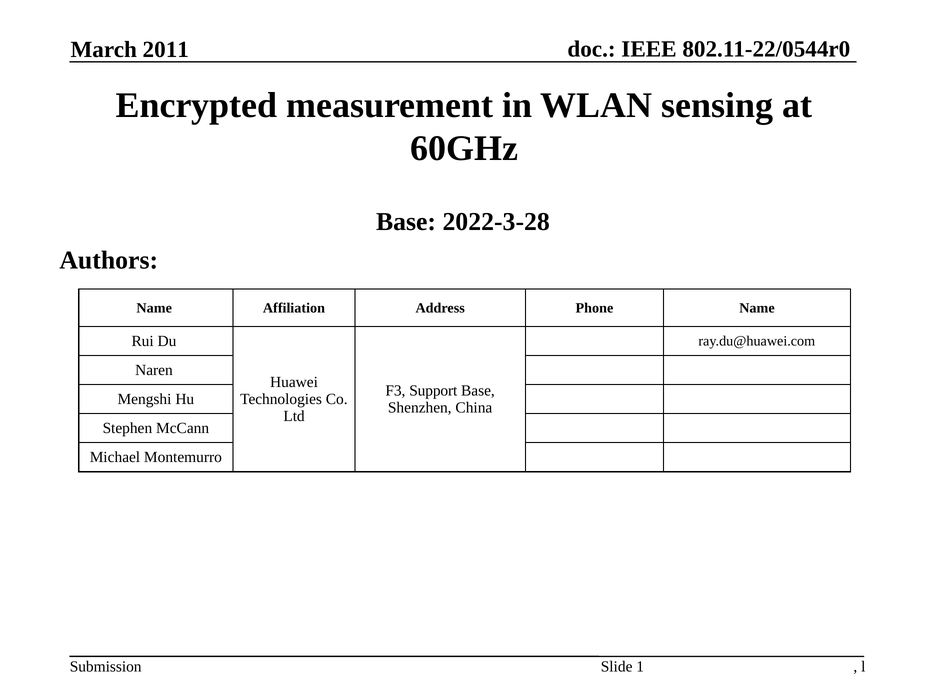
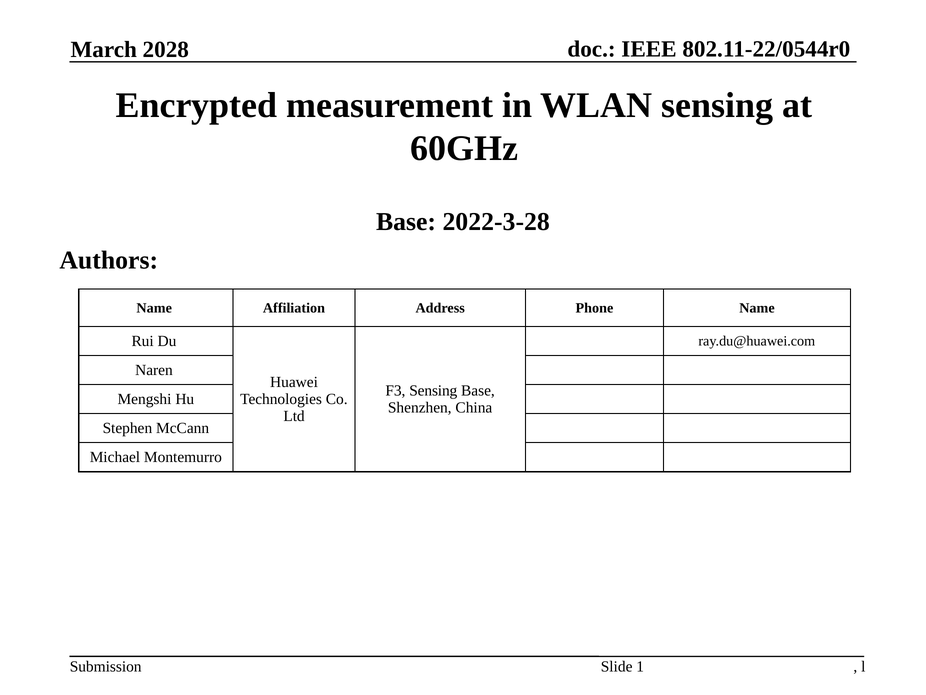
2011: 2011 -> 2028 (166, 49)
F3 Support: Support -> Sensing (433, 390)
